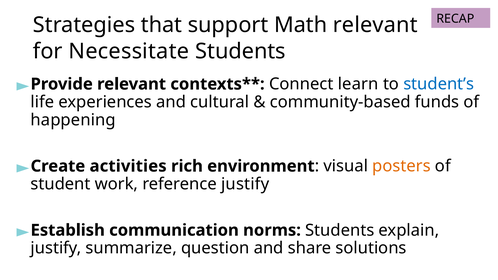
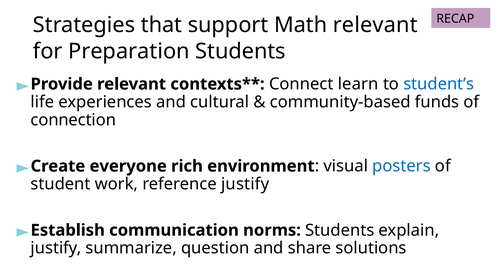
Necessitate: Necessitate -> Preparation (129, 51)
happening: happening -> connection (73, 120)
activities: activities -> everyone (128, 166)
posters colour: orange -> blue (401, 166)
